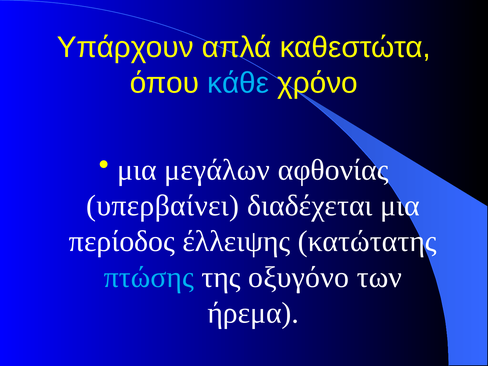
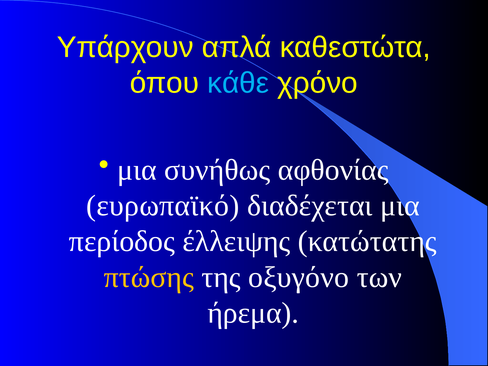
μεγάλων: μεγάλων -> συνήθως (217, 170)
υπερβαίνει: υπερβαίνει -> ευρωπαϊκό (163, 206)
πτώσης colour: light blue -> yellow (149, 277)
